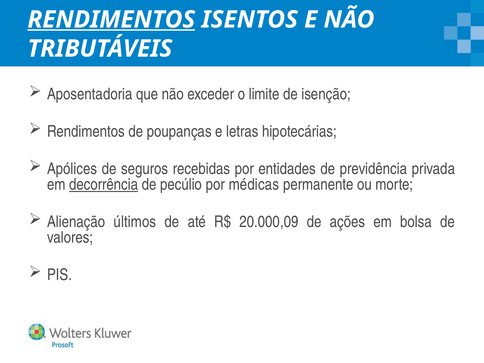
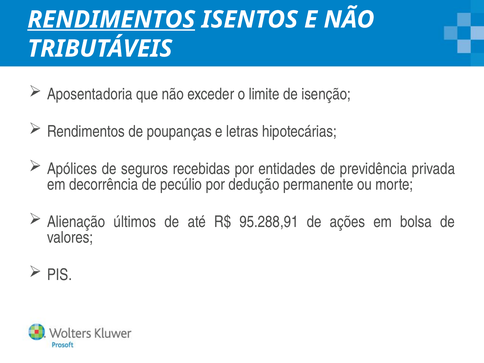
decorrência underline: present -> none (104, 184)
médicas: médicas -> dedução (254, 184)
20.000,09: 20.000,09 -> 95.288,91 (269, 222)
